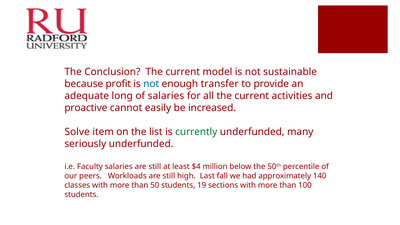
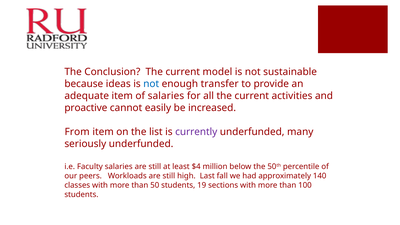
profit: profit -> ideas (118, 84)
adequate long: long -> item (122, 96)
Solve: Solve -> From (77, 132)
currently colour: green -> purple (196, 132)
